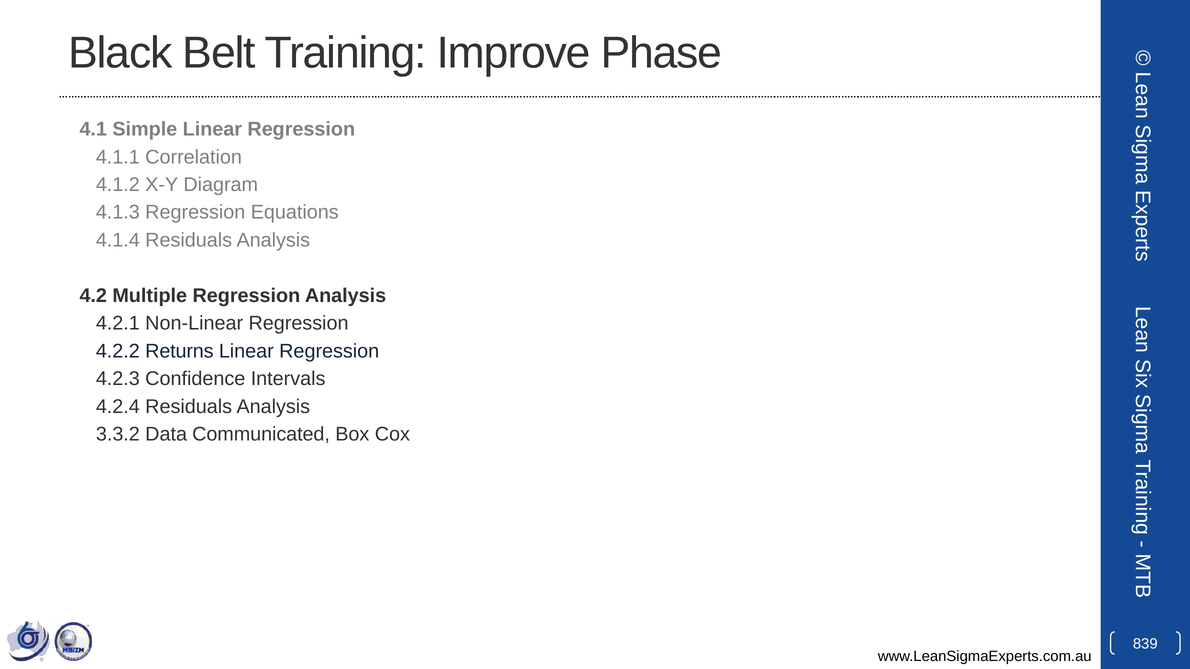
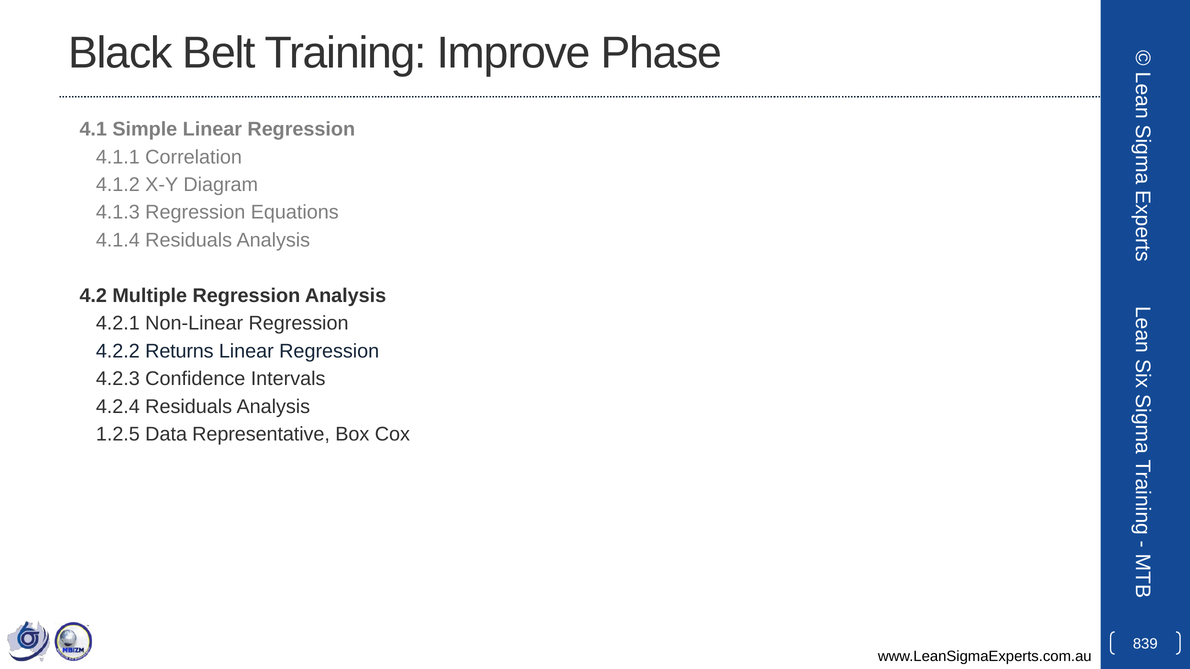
3.3.2: 3.3.2 -> 1.2.5 (118, 435)
Communicated: Communicated -> Representative (261, 435)
